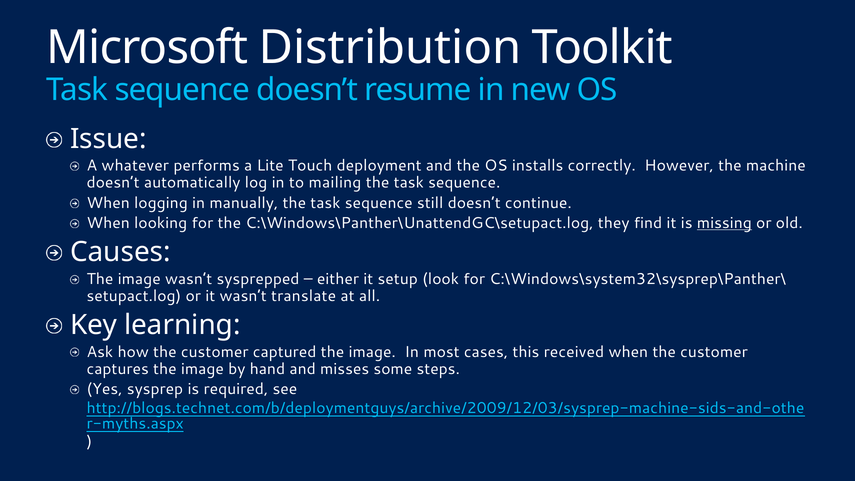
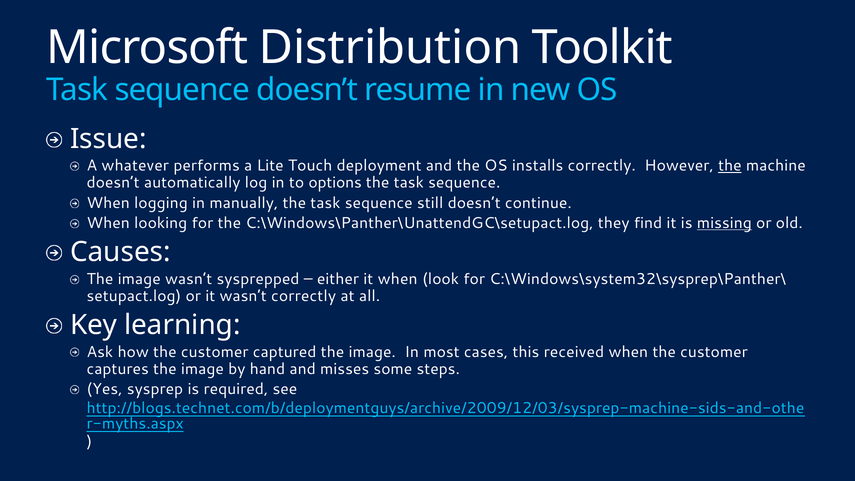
the underline: none -> present (730, 166)
mailing: mailing -> options (335, 183)
it setup: setup -> when (398, 279)
wasn’t translate: translate -> correctly (304, 296)
